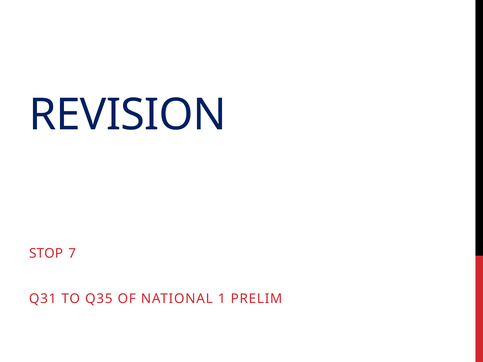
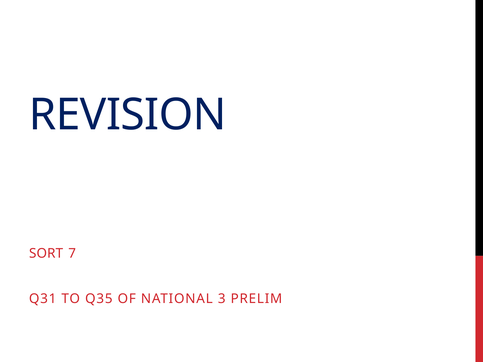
STOP: STOP -> SORT (46, 253)
1: 1 -> 3 (222, 299)
